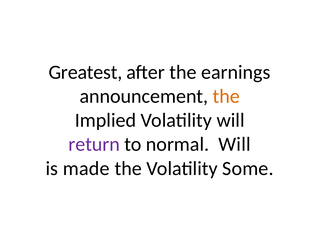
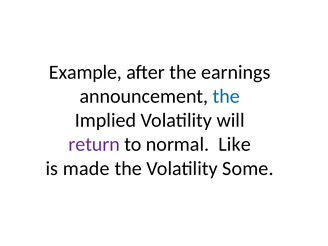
Greatest: Greatest -> Example (85, 72)
the colour: orange -> blue (226, 96)
normal Will: Will -> Like (235, 144)
